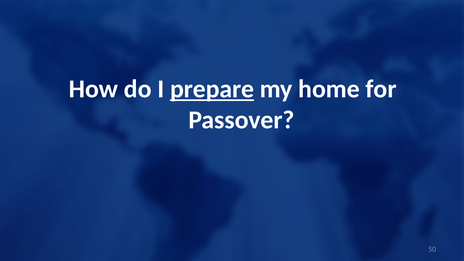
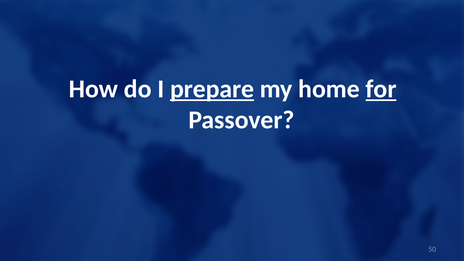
for underline: none -> present (381, 89)
